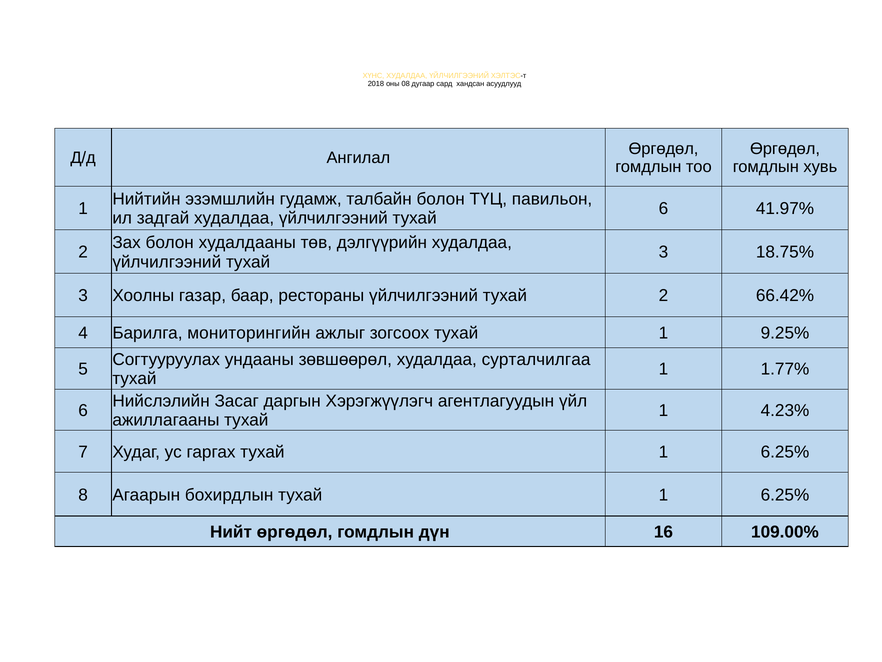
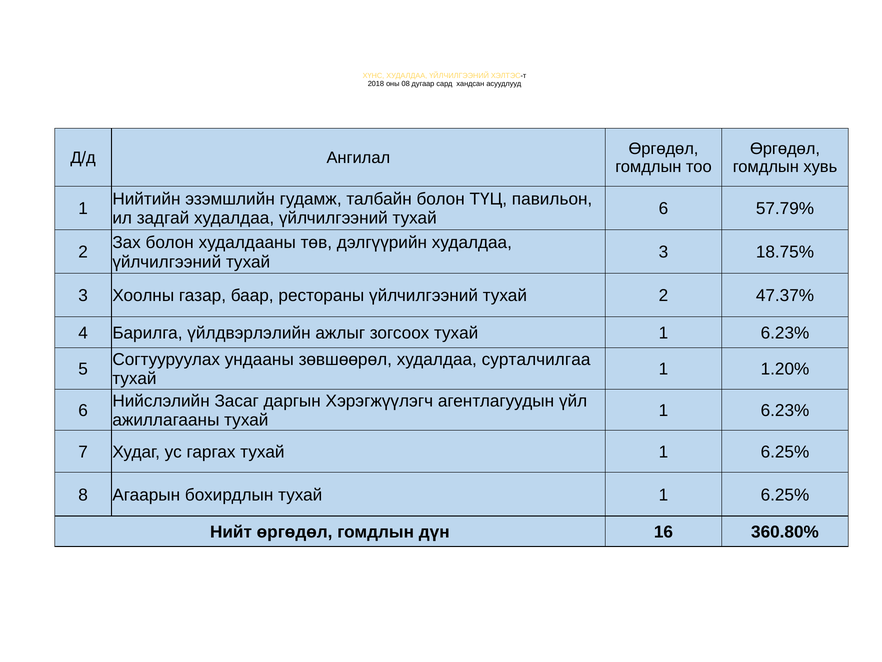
41.97%: 41.97% -> 57.79% (785, 208)
66.42%: 66.42% -> 47.37% (785, 296)
мониторингийн: мониторингийн -> үйлдвэрлэлийн (249, 333)
зогсоох тухай 1 9.25%: 9.25% -> 6.23% (785, 333)
1.77%: 1.77% -> 1.20% (785, 369)
4.23%: 4.23% -> 6.23% (785, 410)
109.00%: 109.00% -> 360.80% (785, 532)
